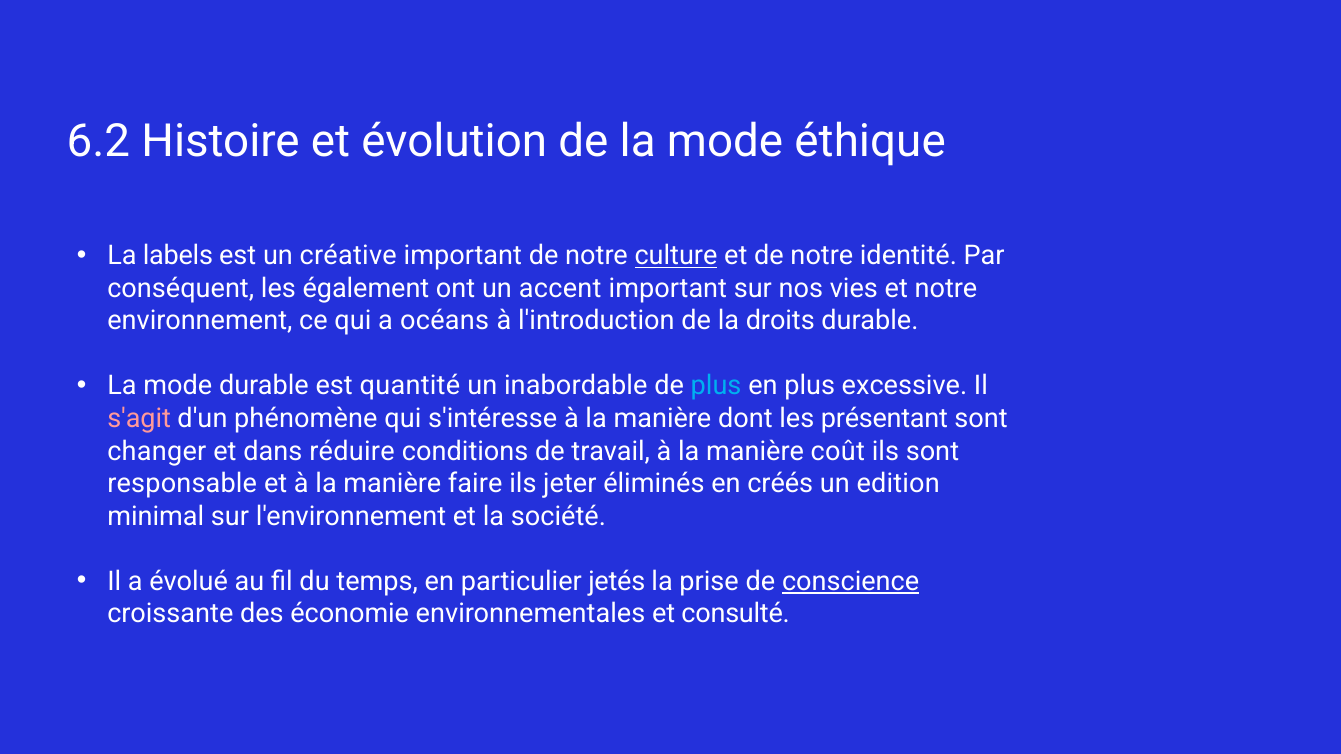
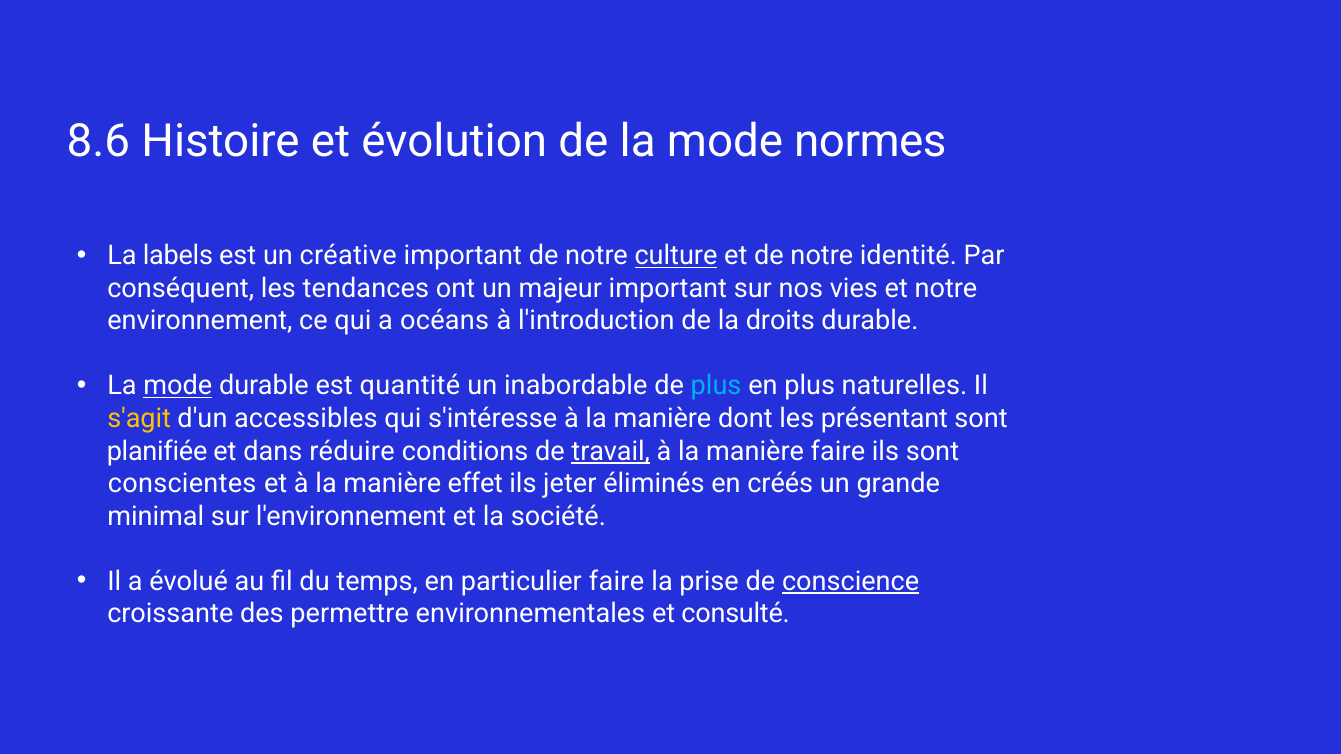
6.2: 6.2 -> 8.6 (98, 141)
éthique: éthique -> normes (870, 141)
également: également -> tendances (366, 289)
accent: accent -> majeur (560, 289)
mode underline: none -> present (178, 386)
excessive: excessive -> naturelles (904, 386)
s'agit colour: pink -> yellow (139, 419)
phénomène: phénomène -> accessibles (306, 419)
changer: changer -> planifiée (157, 451)
travail underline: none -> present (611, 451)
manière coût: coût -> faire (838, 451)
responsable: responsable -> conscientes (182, 484)
faire: faire -> effet (475, 484)
edition: edition -> grande (898, 484)
particulier jetés: jetés -> faire (617, 581)
économie: économie -> permettre (350, 614)
